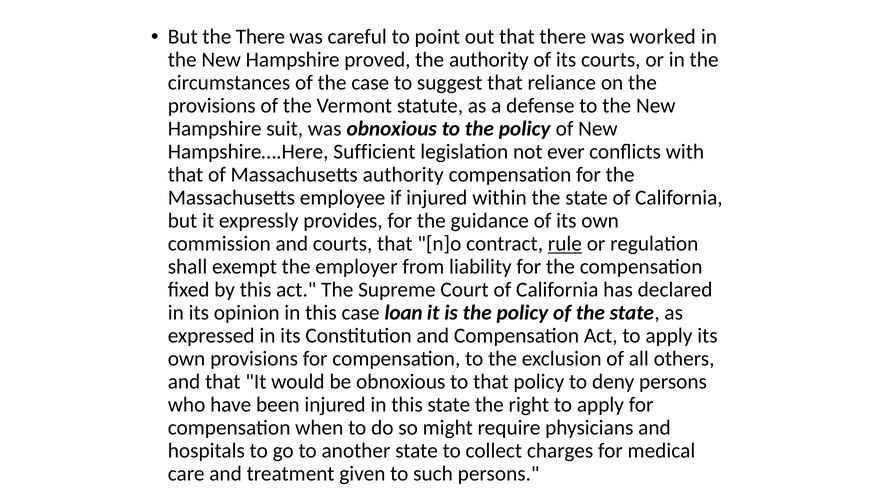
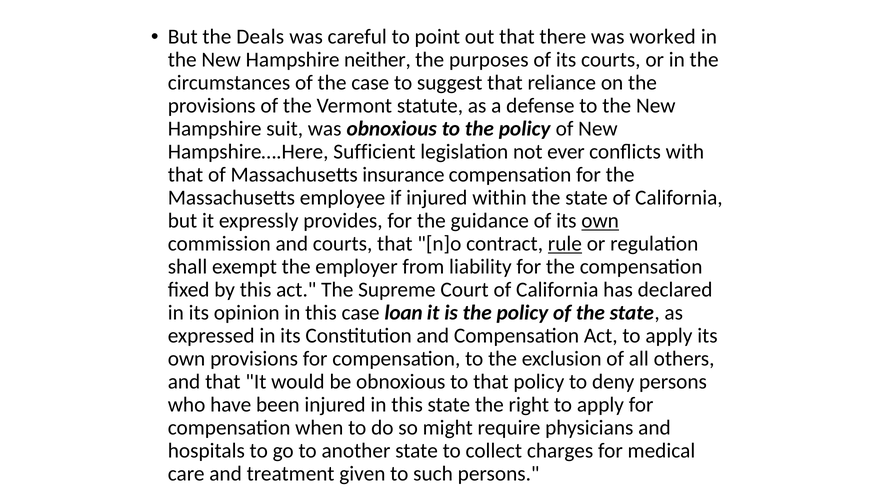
the There: There -> Deals (260, 37)
proved: proved -> neither (377, 60)
the authority: authority -> purposes (489, 60)
Massachusetts authority: authority -> insurance (403, 175)
own underline: none -> present (600, 221)
